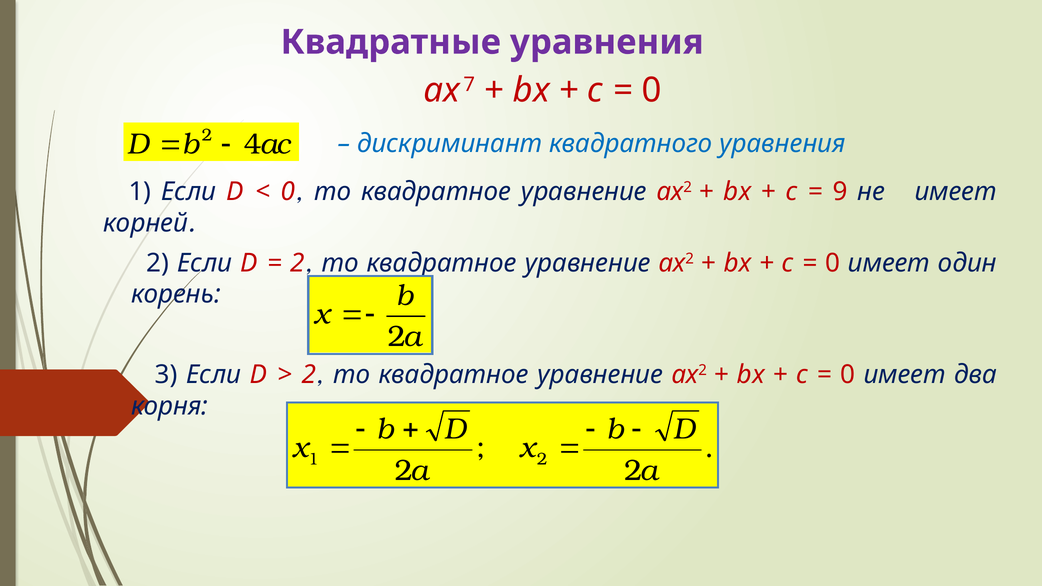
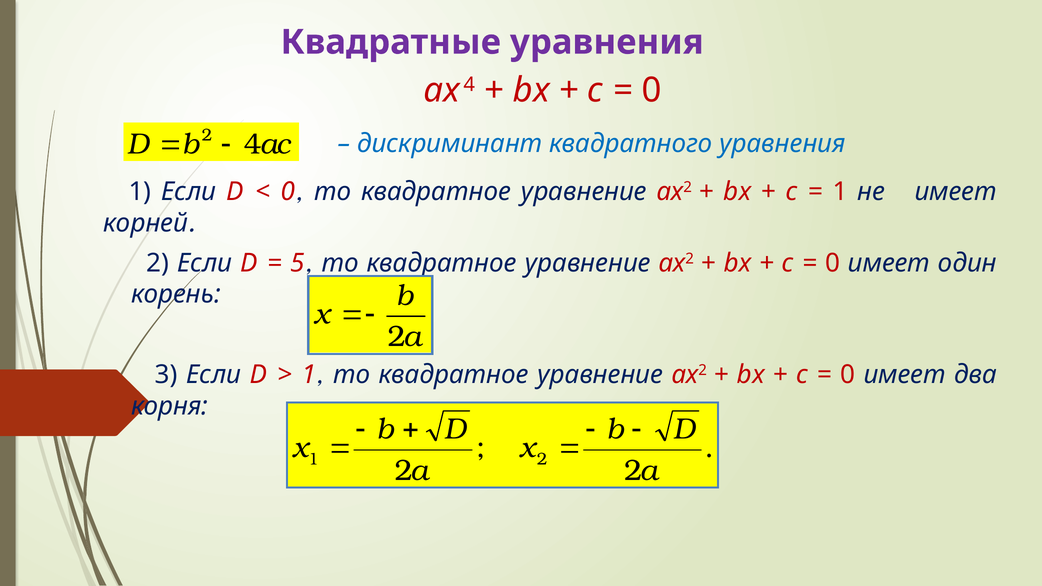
ах 7: 7 -> 4 (469, 85)
9: 9 -> 1 (840, 192)
2: 2 -> 5 (298, 263)
2: 2 -> 1 (309, 375)
